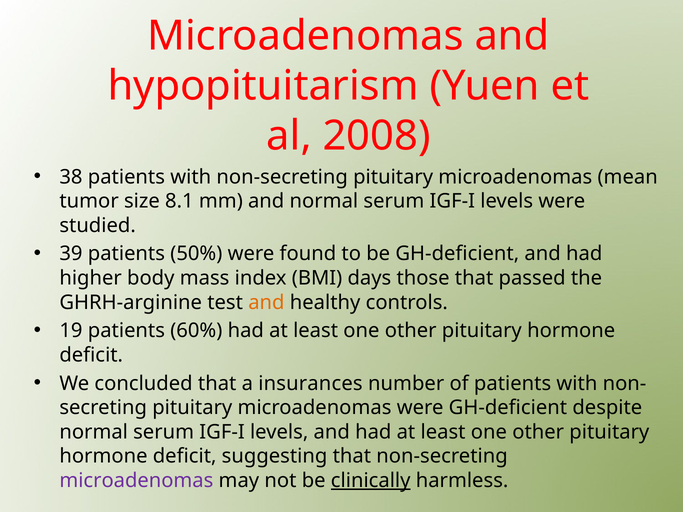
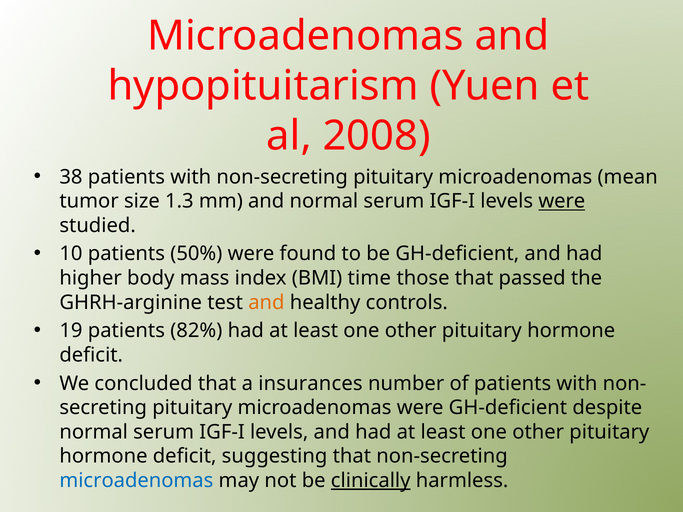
8.1: 8.1 -> 1.3 (179, 201)
were underline: none -> present (562, 201)
39: 39 -> 10 (71, 254)
days: days -> time (369, 278)
60%: 60% -> 82% (196, 331)
microadenomas colour: purple -> blue (136, 481)
